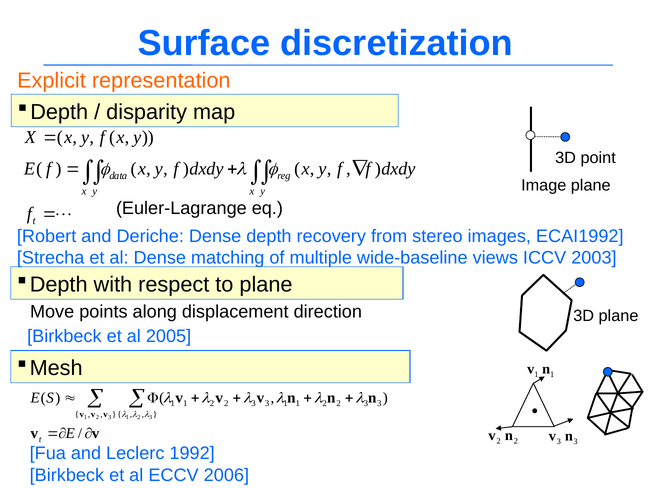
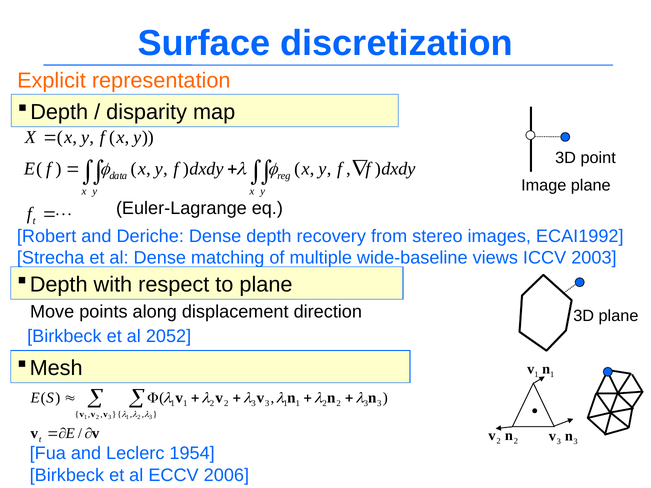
2005: 2005 -> 2052 (169, 337)
1992: 1992 -> 1954 (192, 454)
